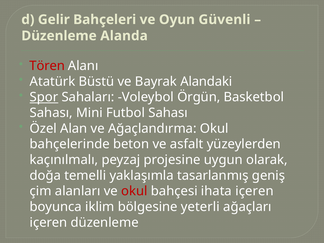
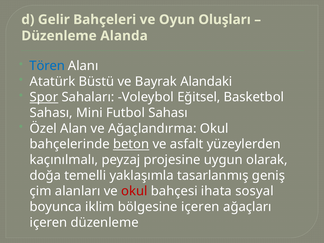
Güvenli: Güvenli -> Oluşları (225, 20)
Tören colour: red -> blue (47, 66)
Örgün: Örgün -> Eğitsel (199, 97)
beton underline: none -> present (131, 144)
ihata içeren: içeren -> sosyal (255, 191)
bölgesine yeterli: yeterli -> içeren (200, 207)
